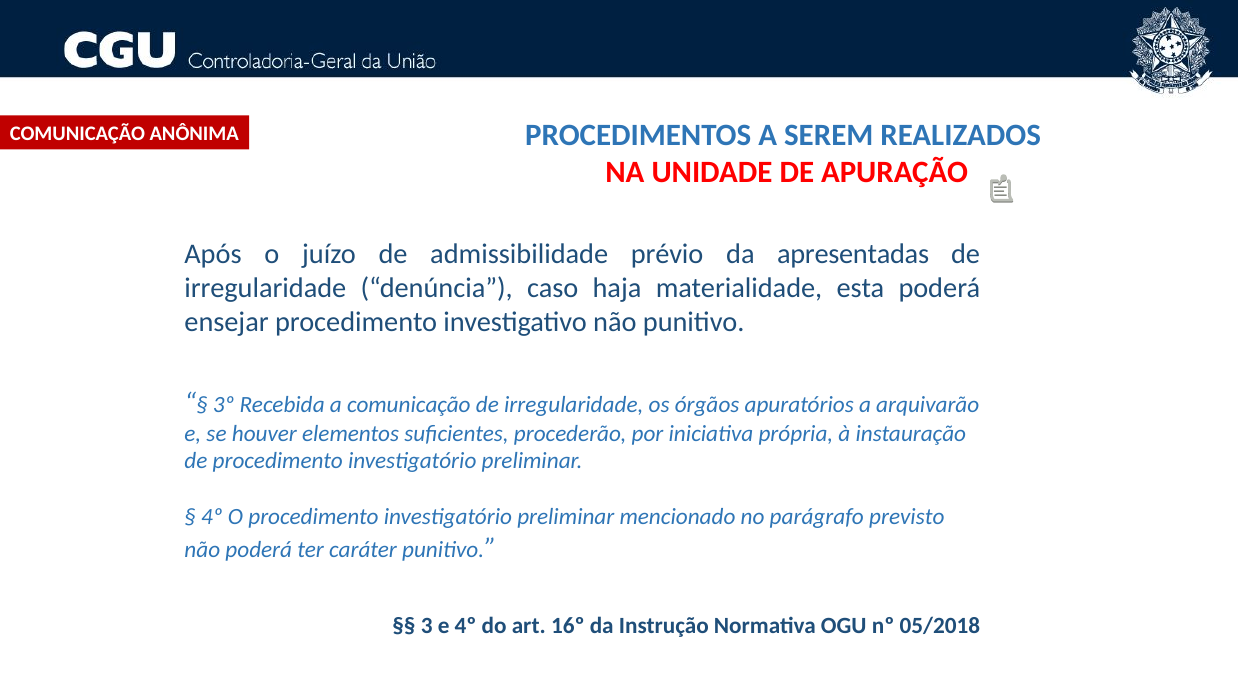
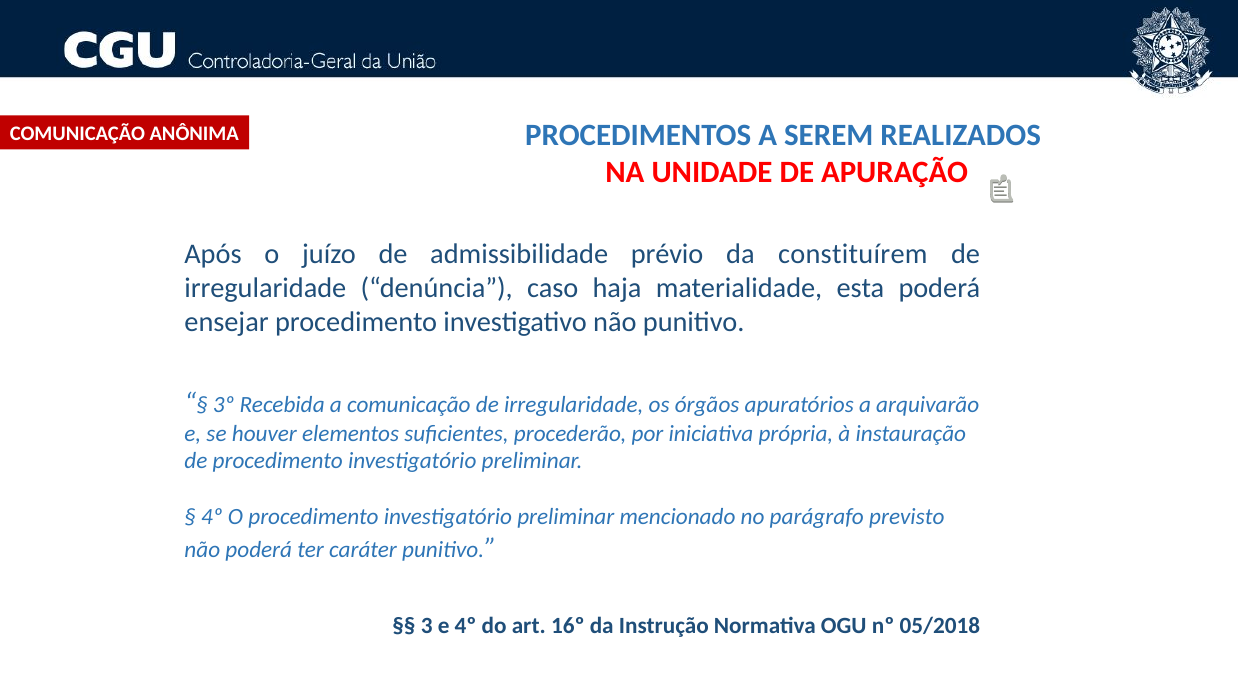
apresentadas: apresentadas -> constituírem (853, 253)
